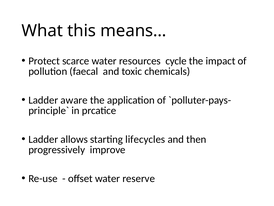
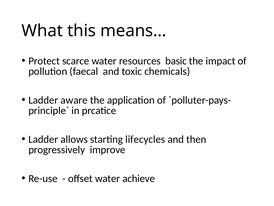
cycle: cycle -> basic (176, 61)
reserve: reserve -> achieve (139, 178)
